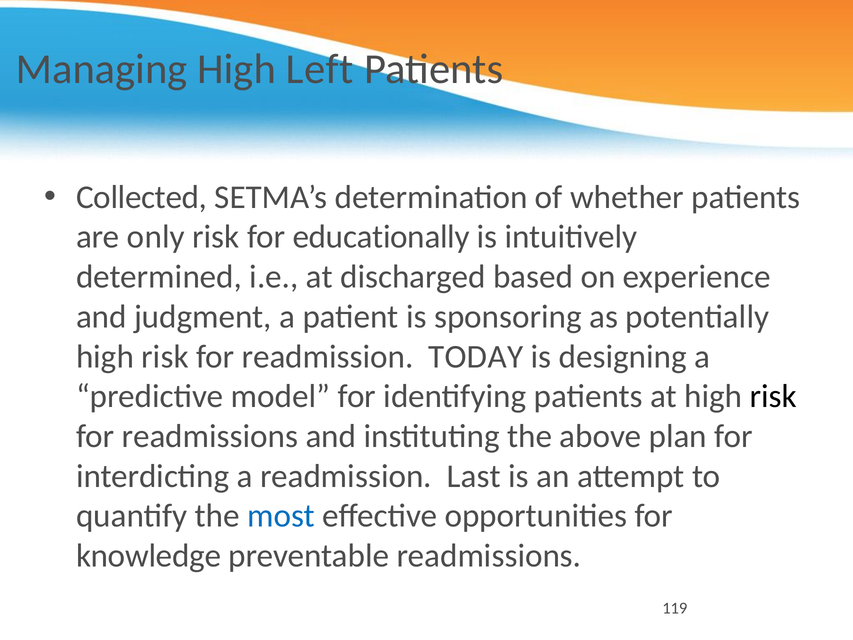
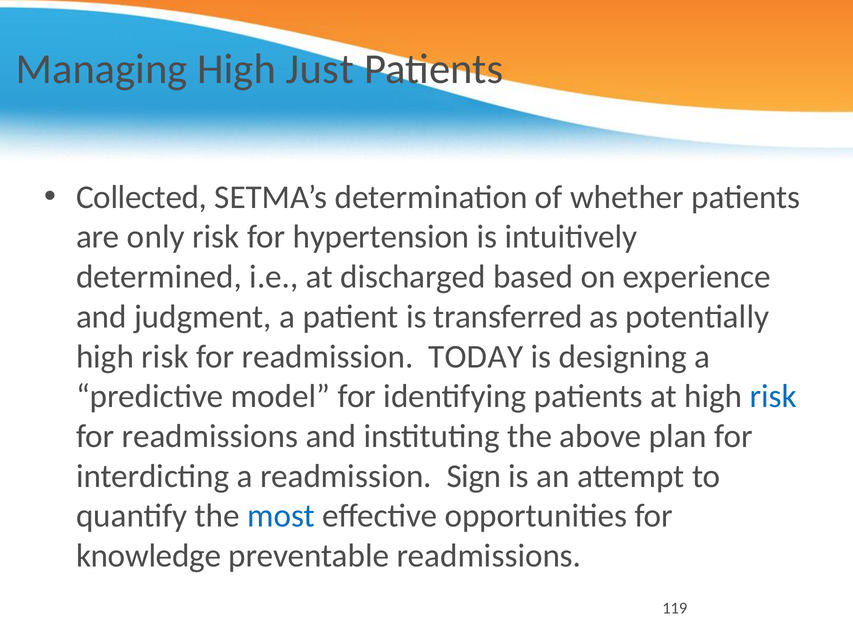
Left: Left -> Just (320, 69)
educationally: educationally -> hypertension (381, 237)
sponsoring: sponsoring -> transferred (508, 317)
risk colour: black -> blue (773, 396)
Last: Last -> Sign (474, 476)
